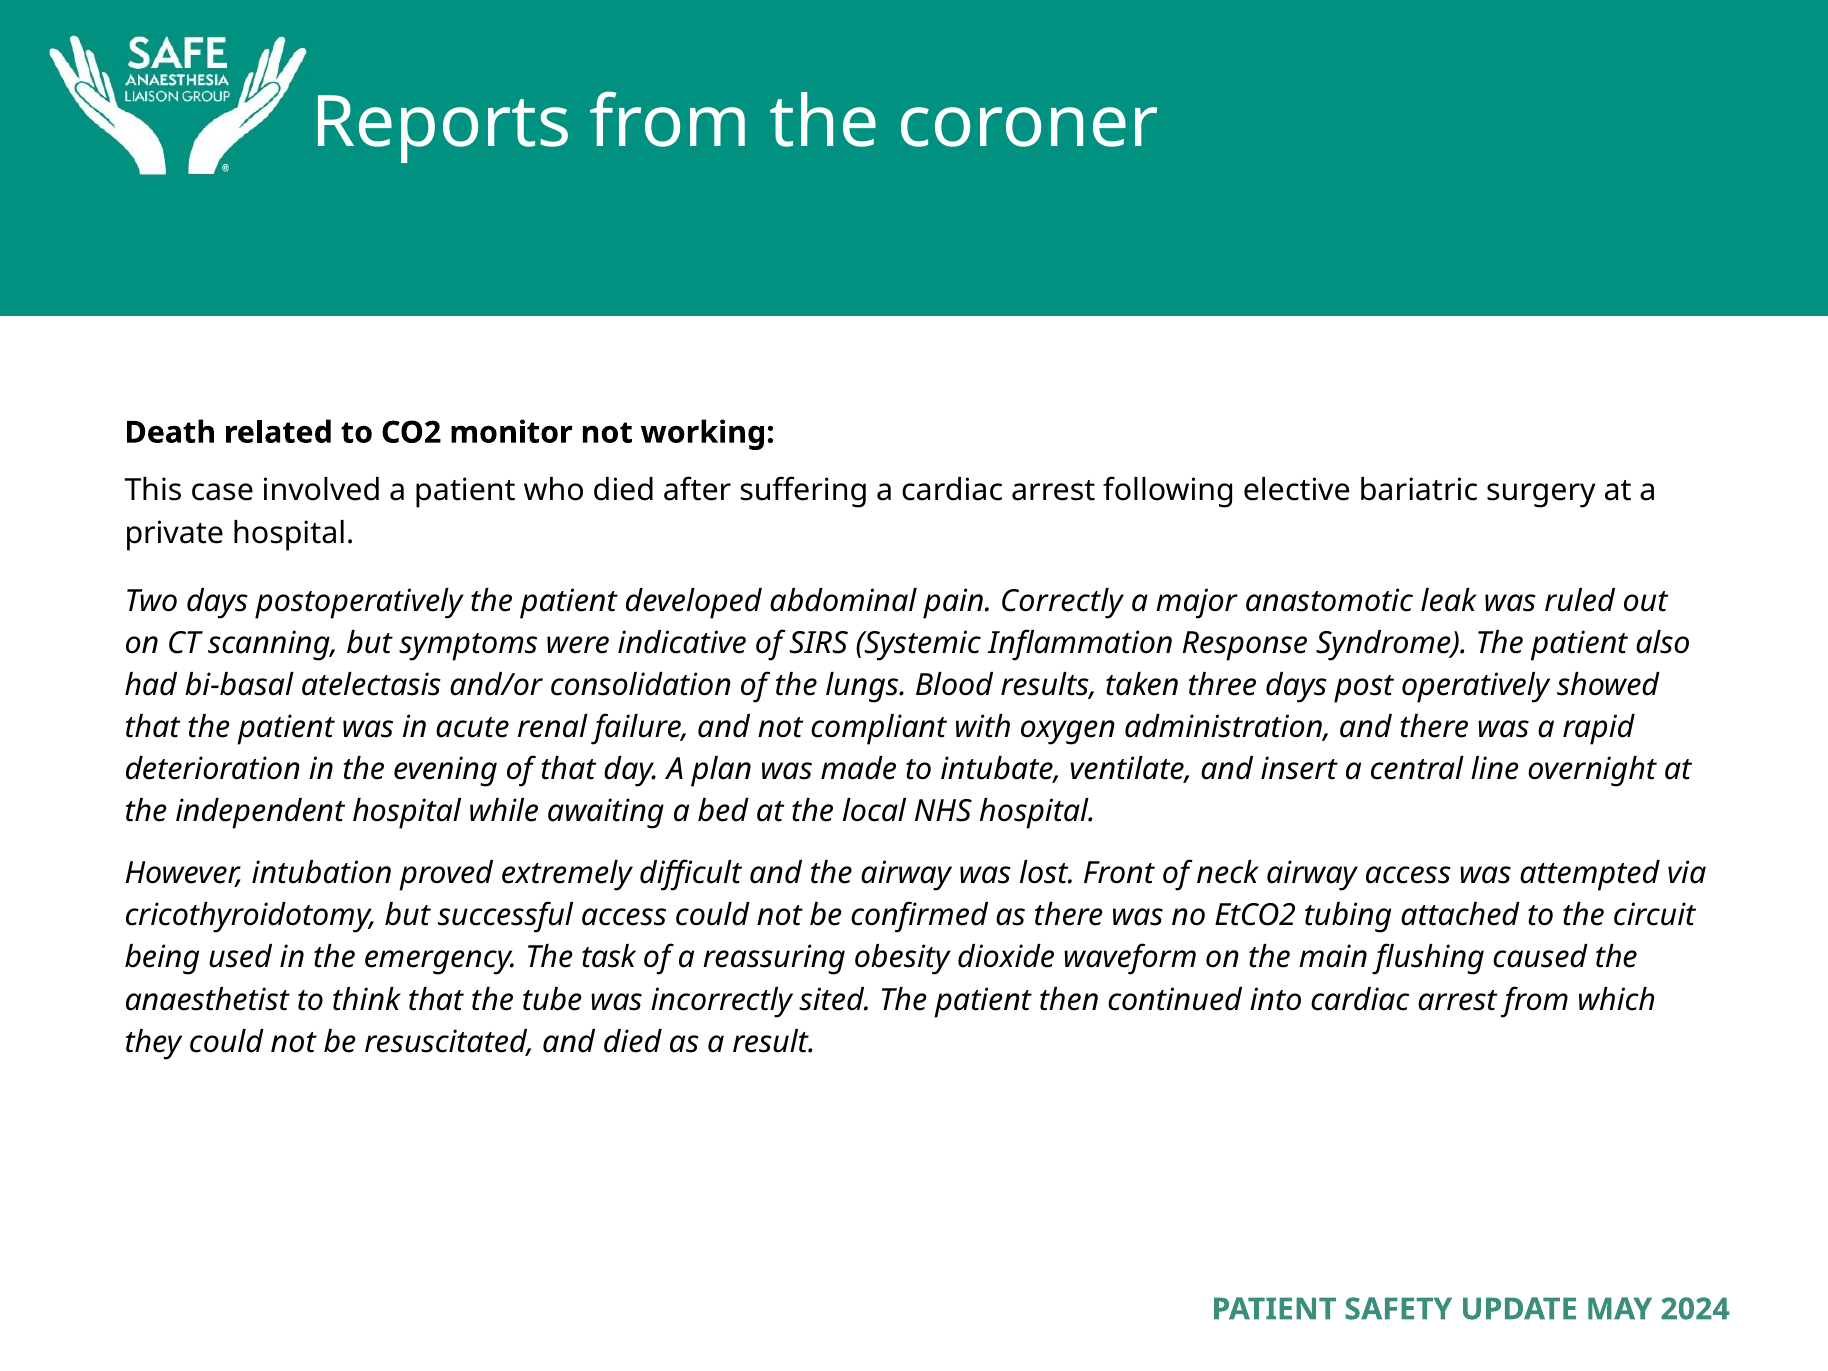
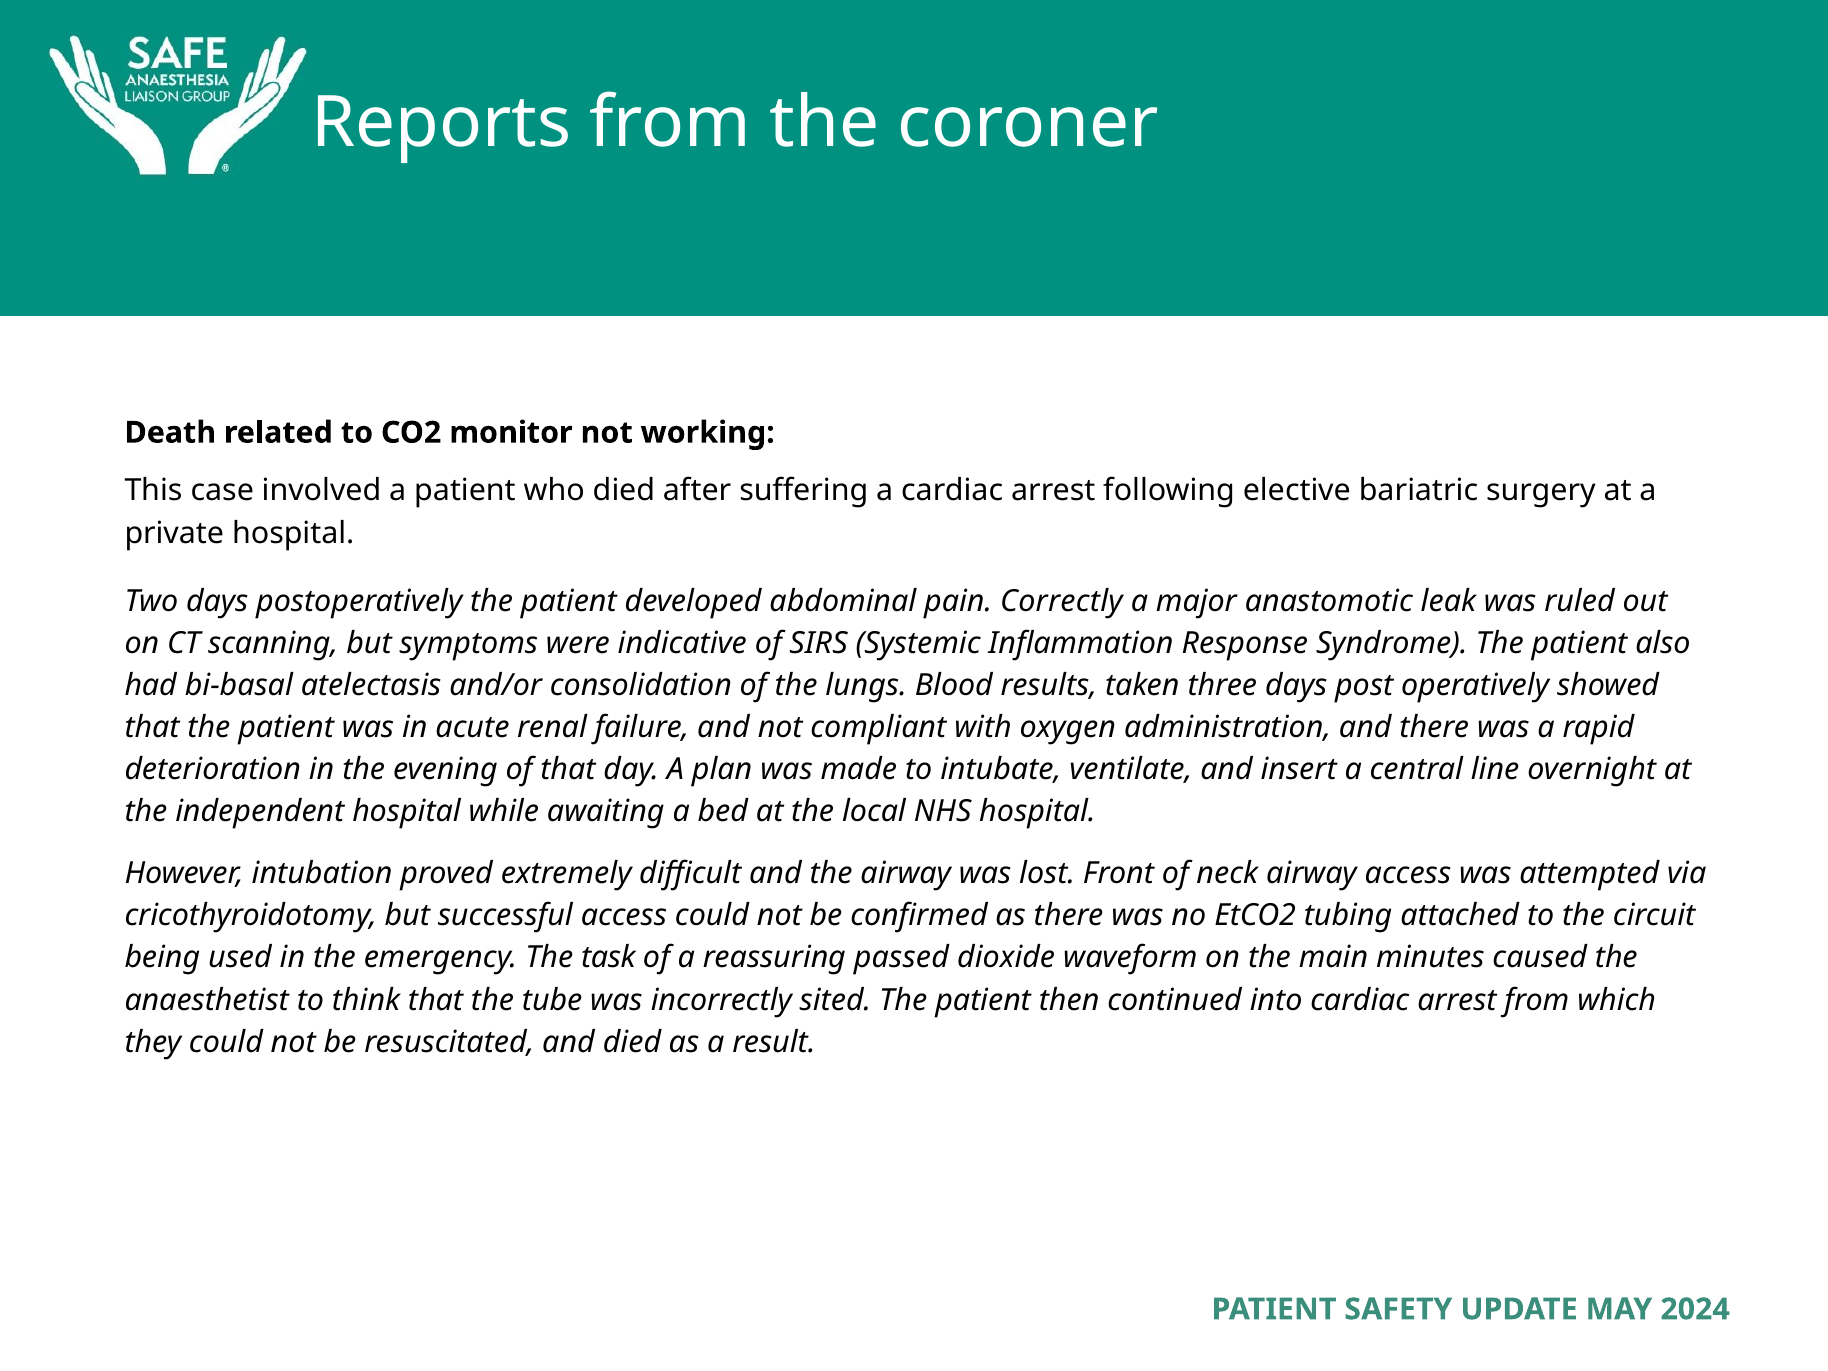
obesity: obesity -> passed (901, 958)
flushing: flushing -> minutes (1430, 958)
